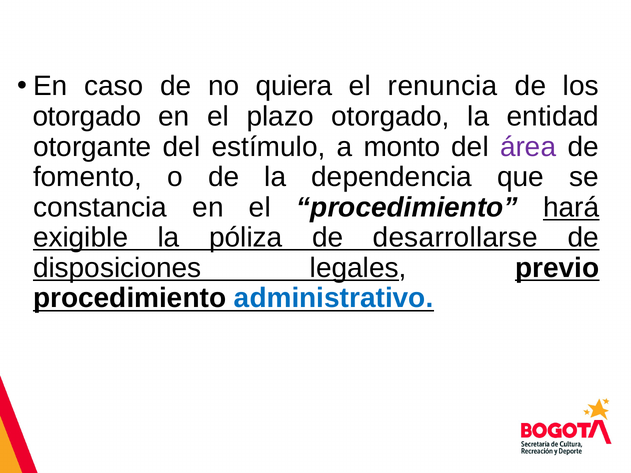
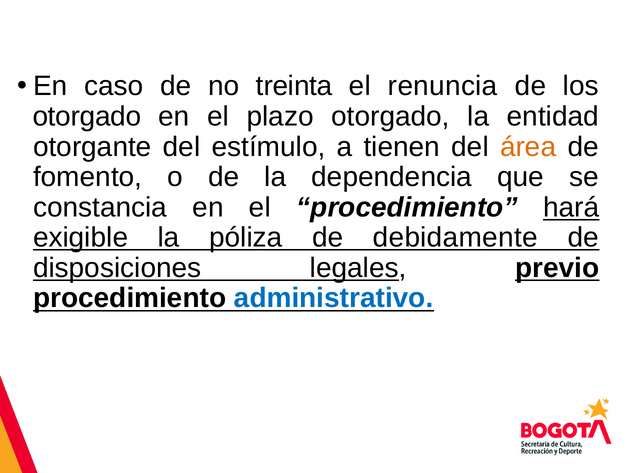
quiera: quiera -> treinta (294, 86)
monto: monto -> tienen (402, 147)
área colour: purple -> orange (528, 147)
desarrollarse: desarrollarse -> debidamente (455, 238)
